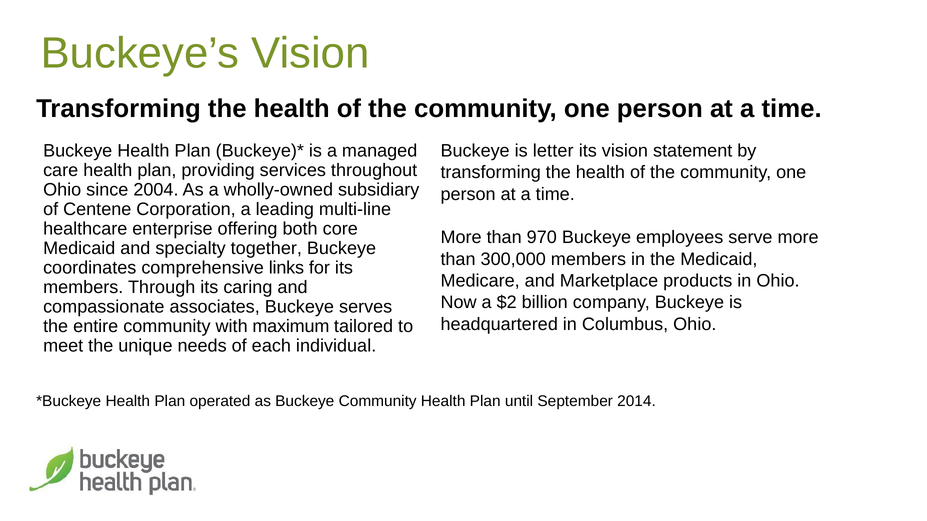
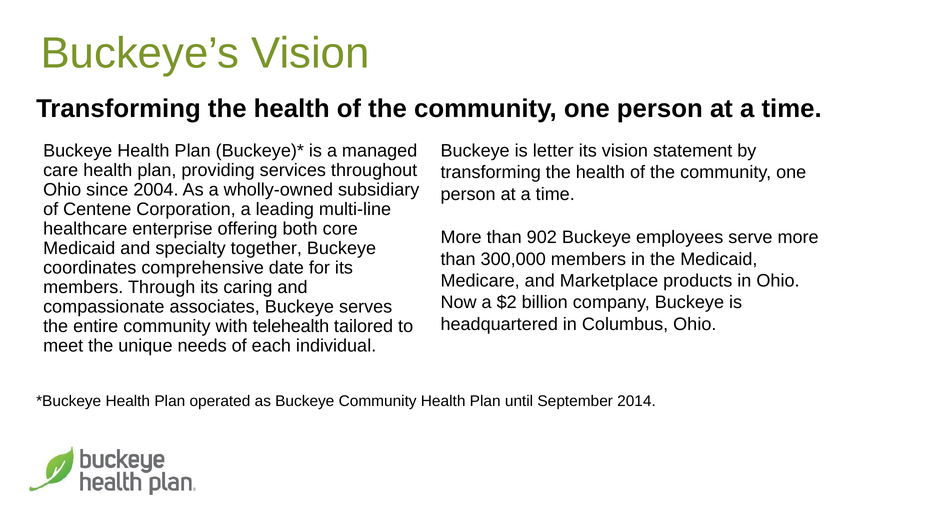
970: 970 -> 902 (542, 238)
links: links -> date (286, 268)
maximum: maximum -> telehealth (291, 326)
